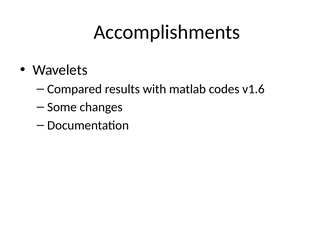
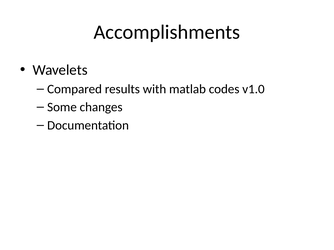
v1.6: v1.6 -> v1.0 (253, 89)
